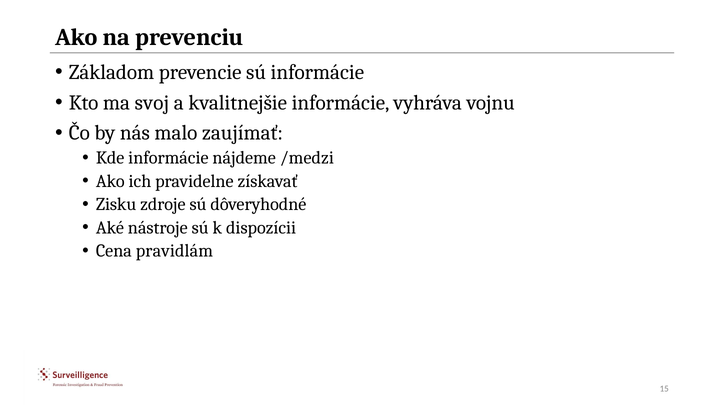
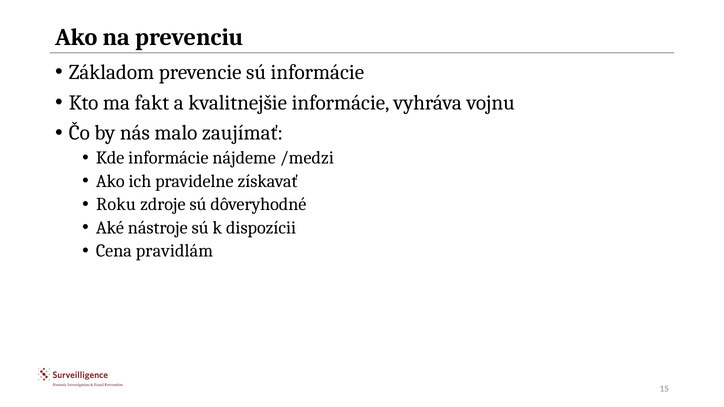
svoj: svoj -> fakt (152, 103)
Zisku: Zisku -> Roku (116, 205)
